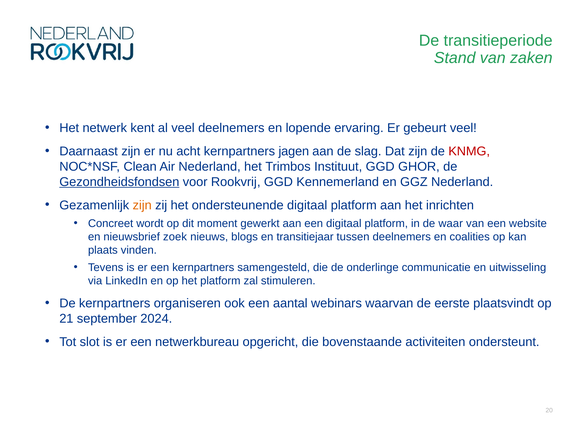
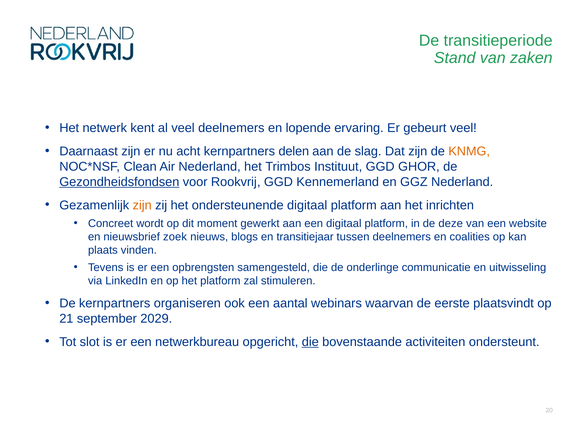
jagen: jagen -> delen (294, 151)
KNMG colour: red -> orange (469, 151)
waar: waar -> deze (451, 223)
een kernpartners: kernpartners -> opbrengsten (203, 267)
2024: 2024 -> 2029 (156, 318)
die underline: none -> present (310, 342)
